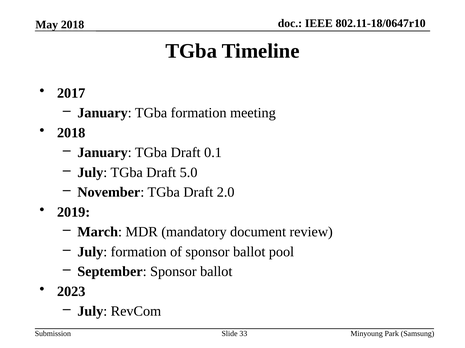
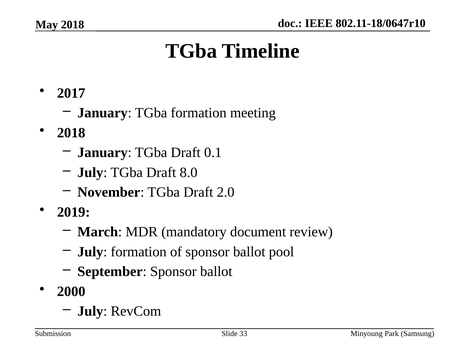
5.0: 5.0 -> 8.0 (189, 173)
2023: 2023 -> 2000 (71, 292)
